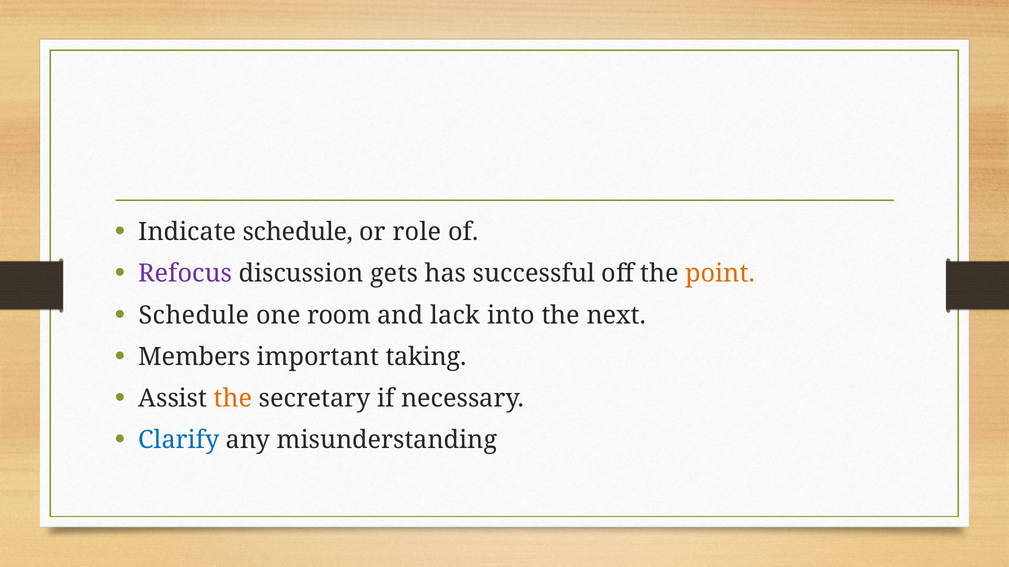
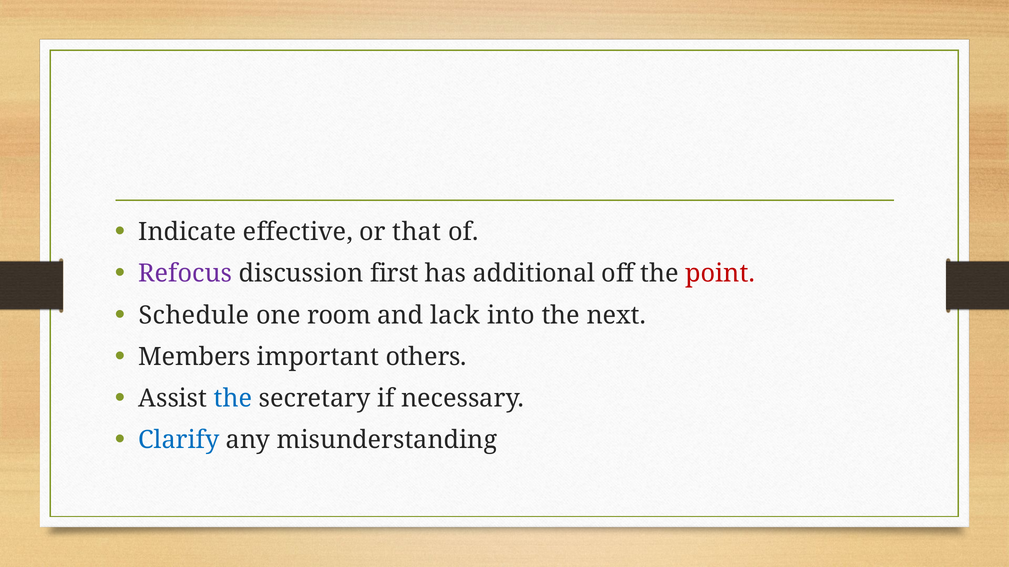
Indicate schedule: schedule -> effective (298, 232)
role: role -> that (417, 232)
gets: gets -> first (394, 274)
successful: successful -> additional (534, 274)
point colour: orange -> red (720, 274)
taking: taking -> others (426, 357)
the colour: orange -> blue (233, 399)
